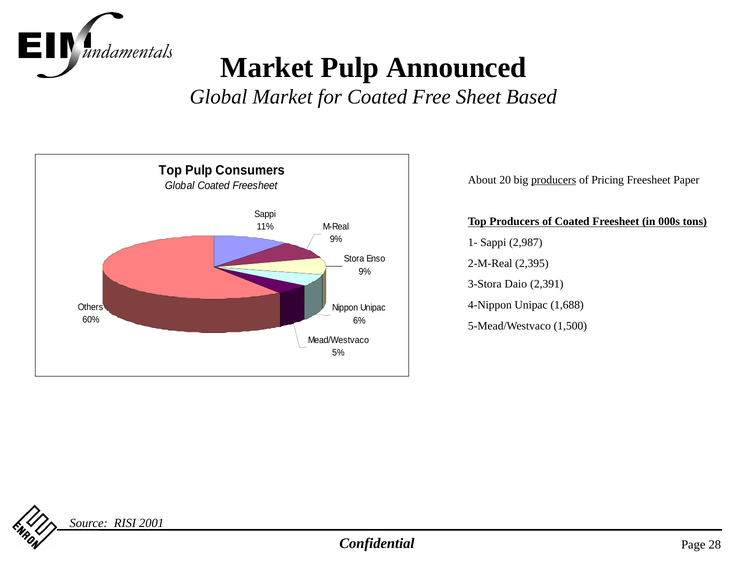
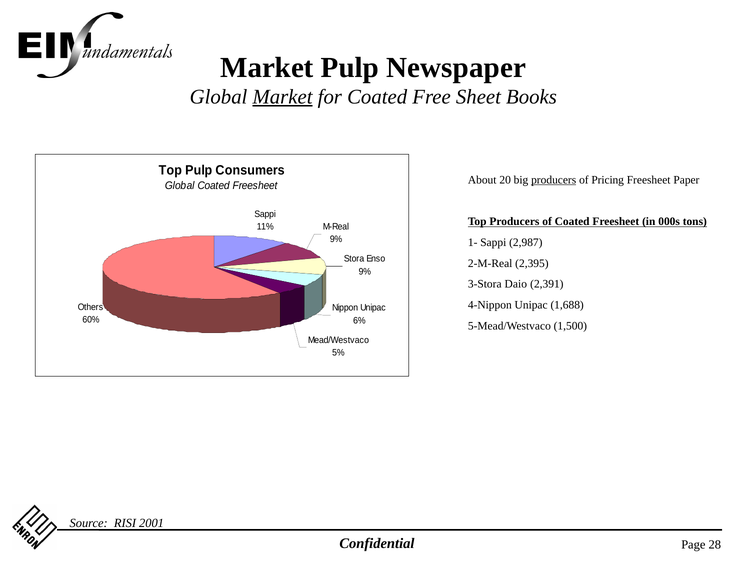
Announced: Announced -> Newspaper (456, 67)
Market underline: none -> present (283, 97)
Based: Based -> Books (531, 97)
